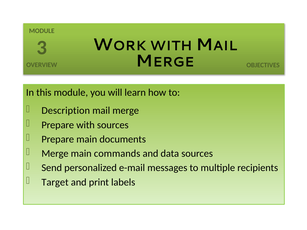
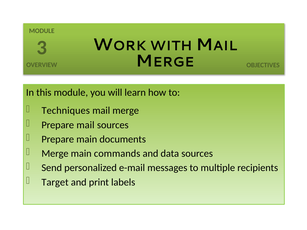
Description: Description -> Techniques (66, 111)
Prepare with: with -> mail (85, 125)
